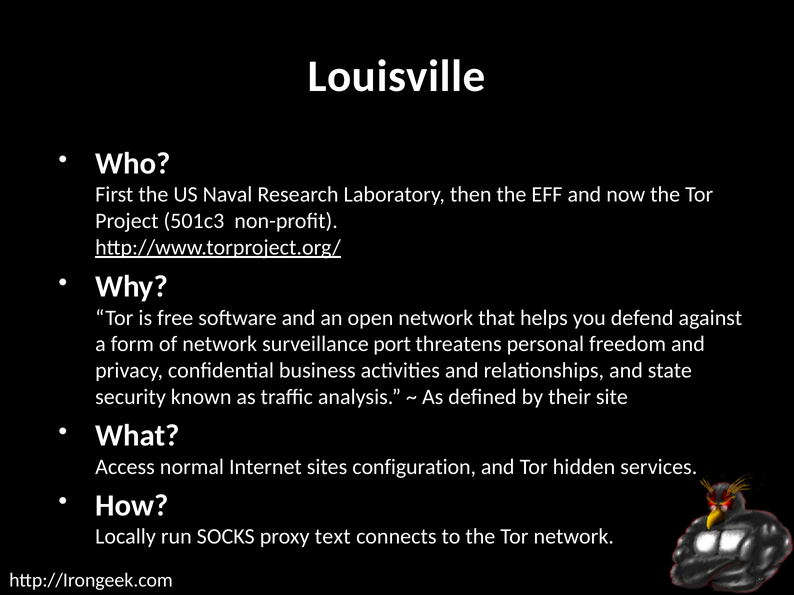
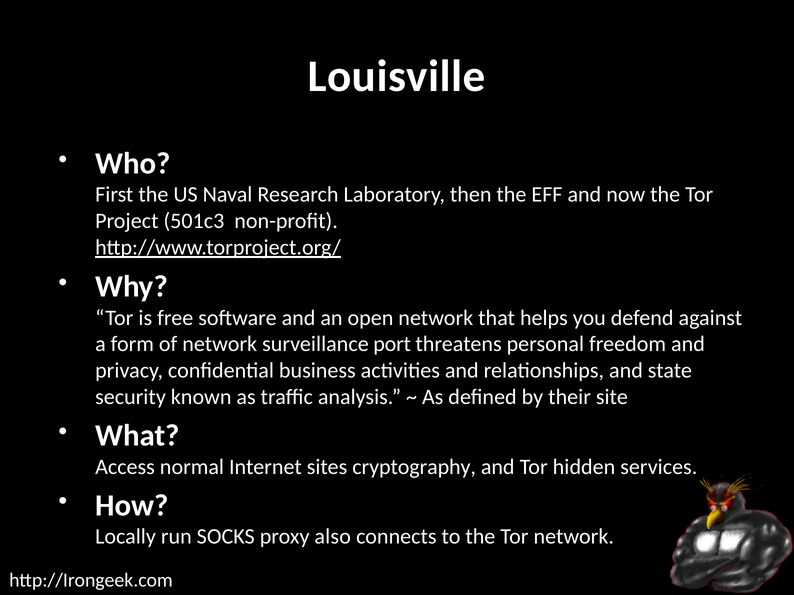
configuration: configuration -> cryptography (414, 467)
text: text -> also (333, 537)
